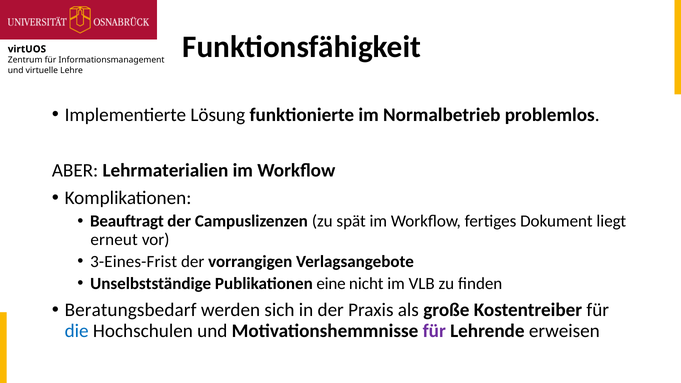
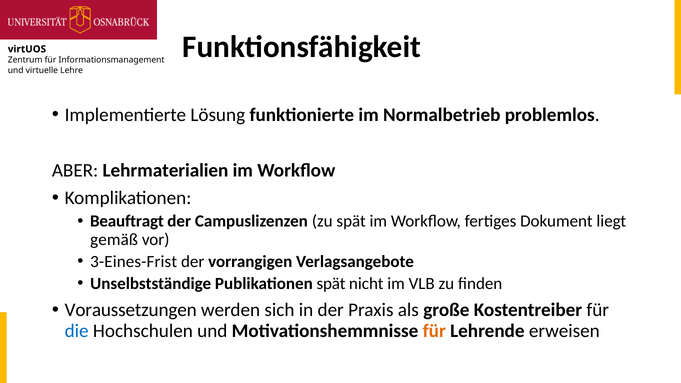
erneut: erneut -> gemäß (114, 240)
Publikationen eine: eine -> spät (331, 283)
Beratungsbedarf: Beratungsbedarf -> Voraussetzungen (131, 310)
für colour: purple -> orange (434, 331)
